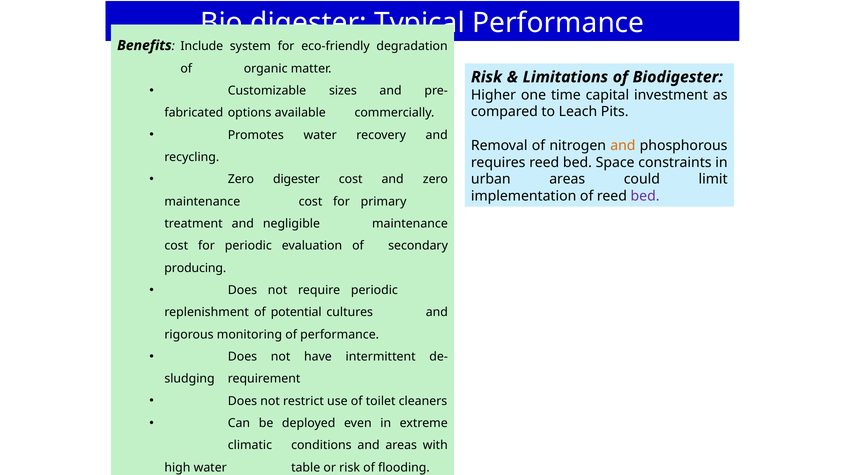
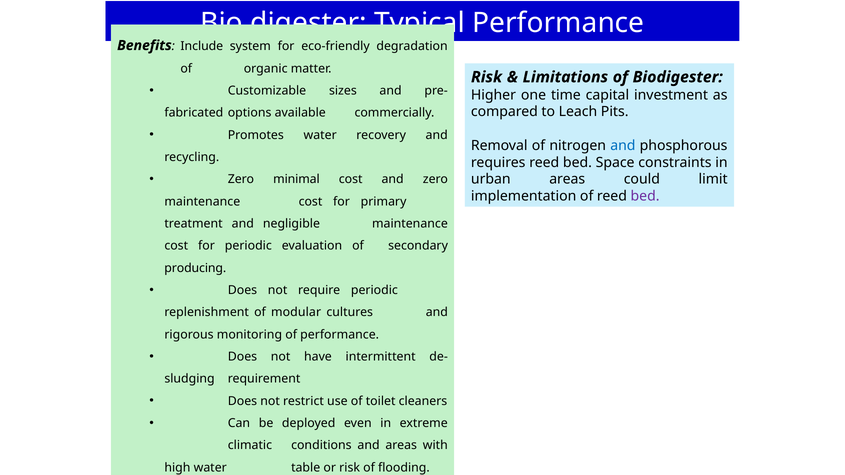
and colour: orange -> blue (623, 146)
Zero digester: digester -> minimal (296, 179)
potential: potential -> modular (296, 313)
